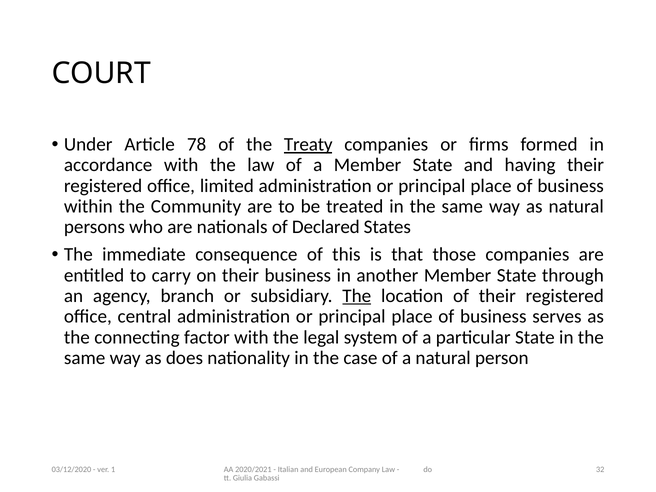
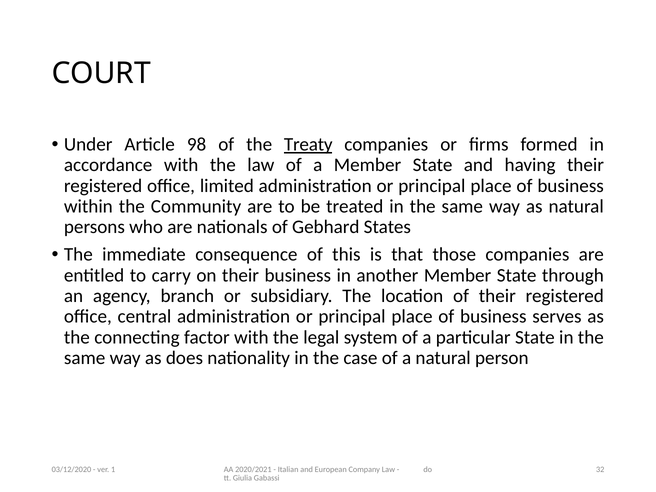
78: 78 -> 98 (197, 144)
Declared: Declared -> Gebhard (326, 227)
The underline: present -> none (357, 296)
